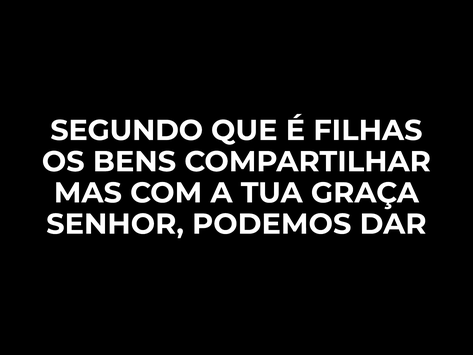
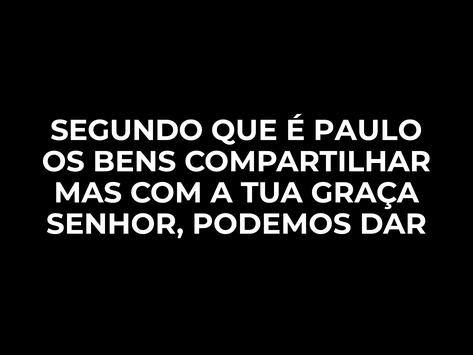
FILHAS: FILHAS -> PAULO (368, 130)
